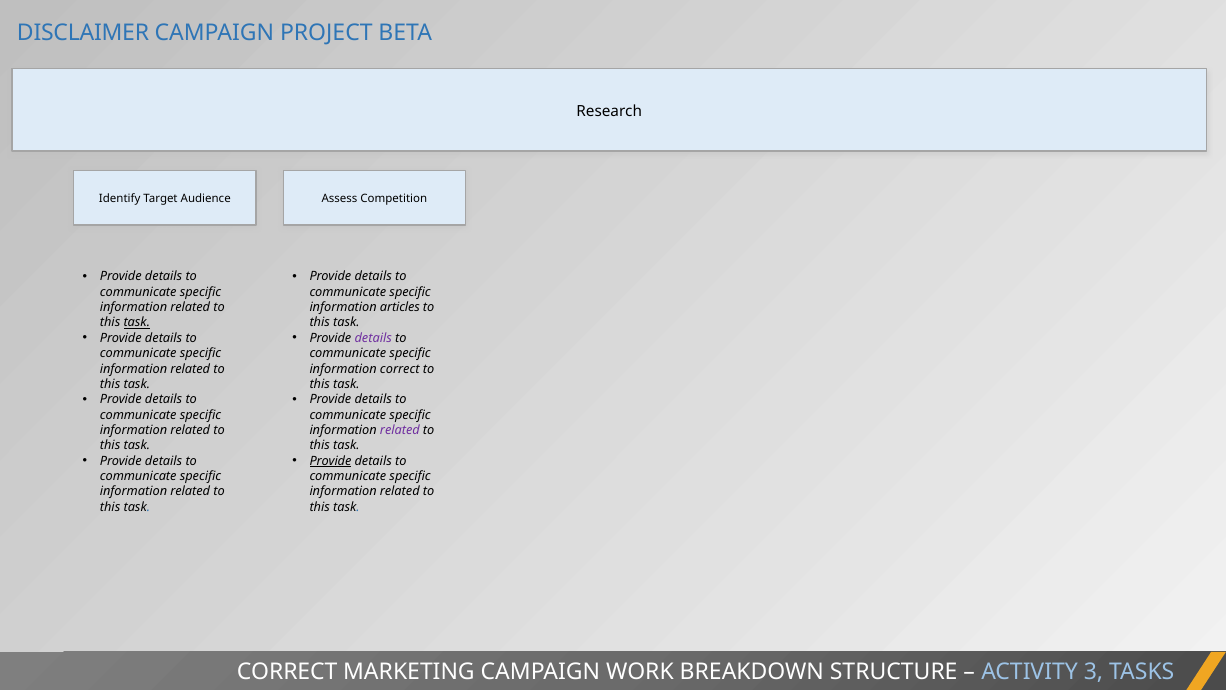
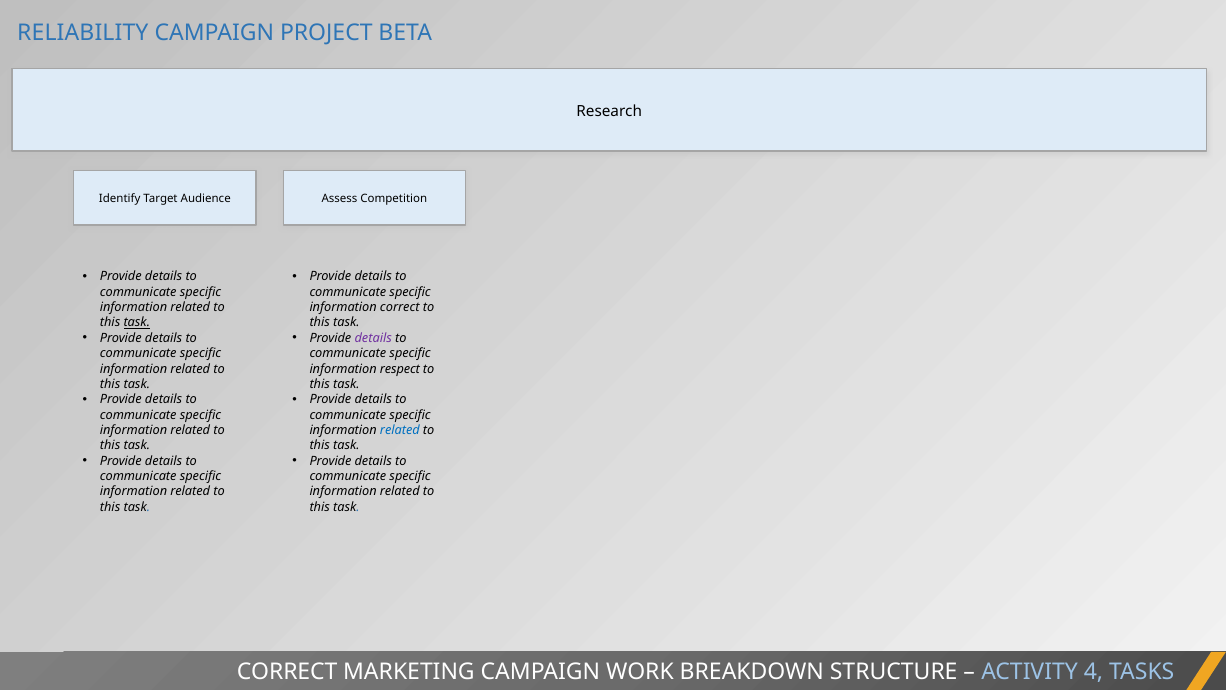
DISCLAIMER: DISCLAIMER -> RELIABILITY (83, 32)
information articles: articles -> correct (400, 307)
information correct: correct -> respect (400, 369)
related colour: purple -> blue (400, 430)
Provide underline: present -> none (330, 461)
3: 3 -> 4 (1094, 671)
